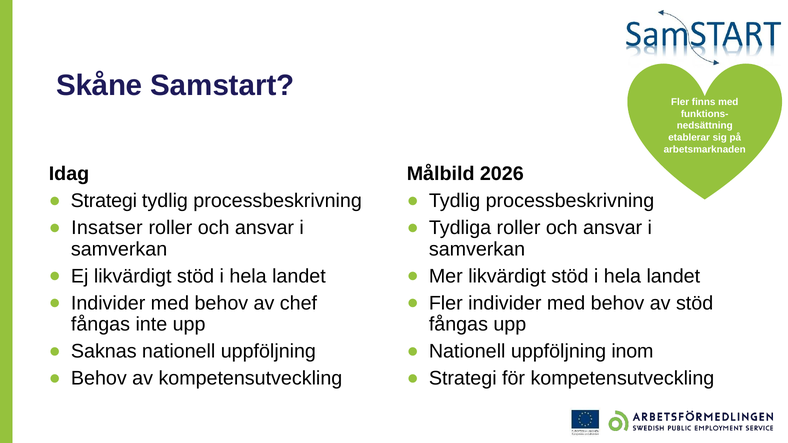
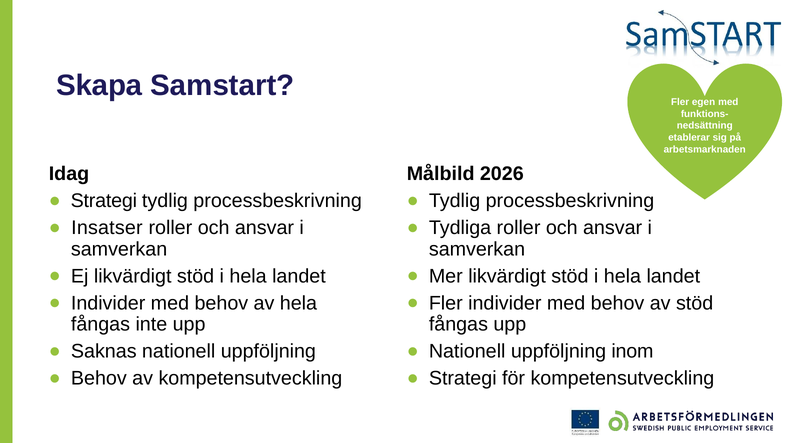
Skåne: Skåne -> Skapa (99, 86)
finns: finns -> egen (704, 102)
av chef: chef -> hela (298, 303)
